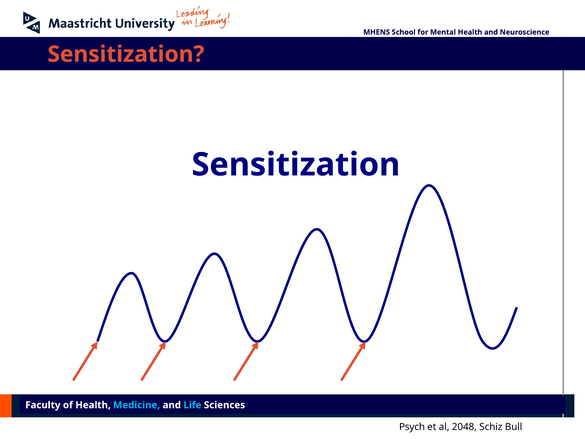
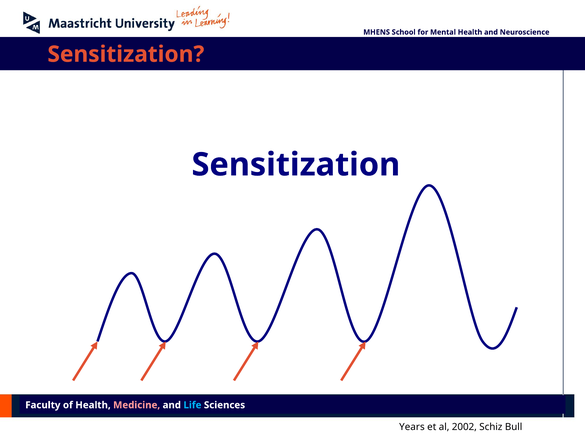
Medicine colour: light blue -> pink (137, 405)
Psych: Psych -> Years (412, 427)
2048: 2048 -> 2002 (464, 427)
